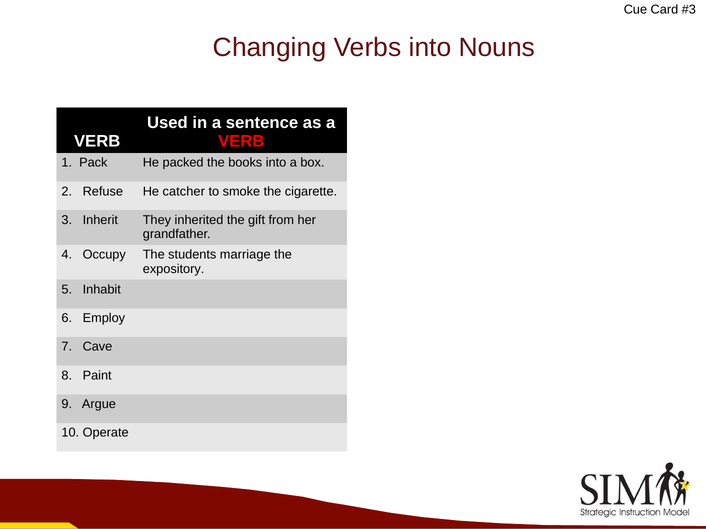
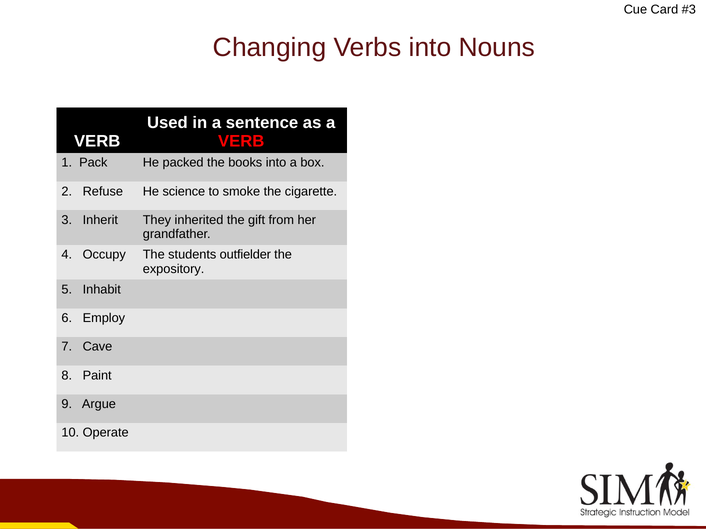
catcher: catcher -> science (184, 192)
marriage: marriage -> outfielder (245, 255)
